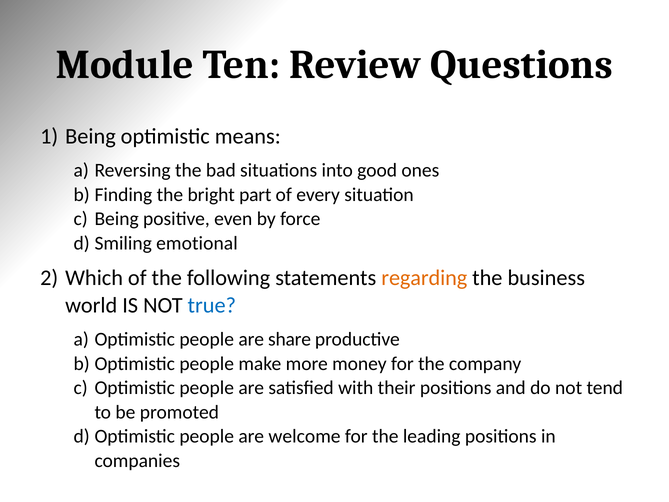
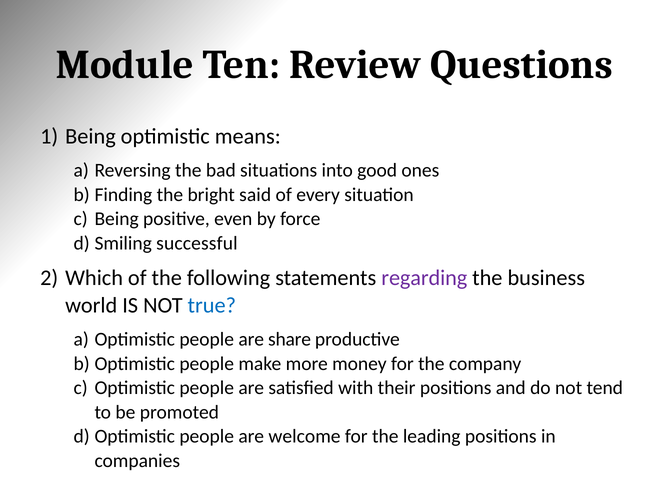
part: part -> said (255, 195)
emotional: emotional -> successful (197, 243)
regarding colour: orange -> purple (424, 278)
